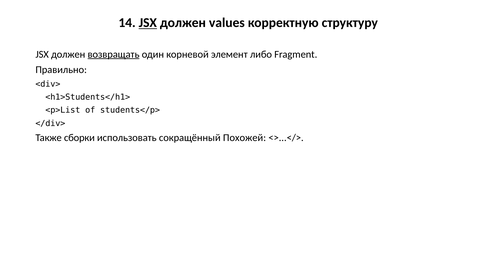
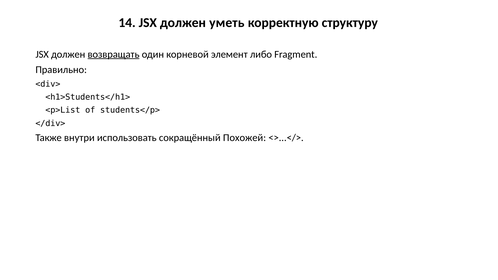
JSX underline: present -> none (148, 23)
values: values -> уметь (227, 23)
сборки: сборки -> внутри (79, 138)
